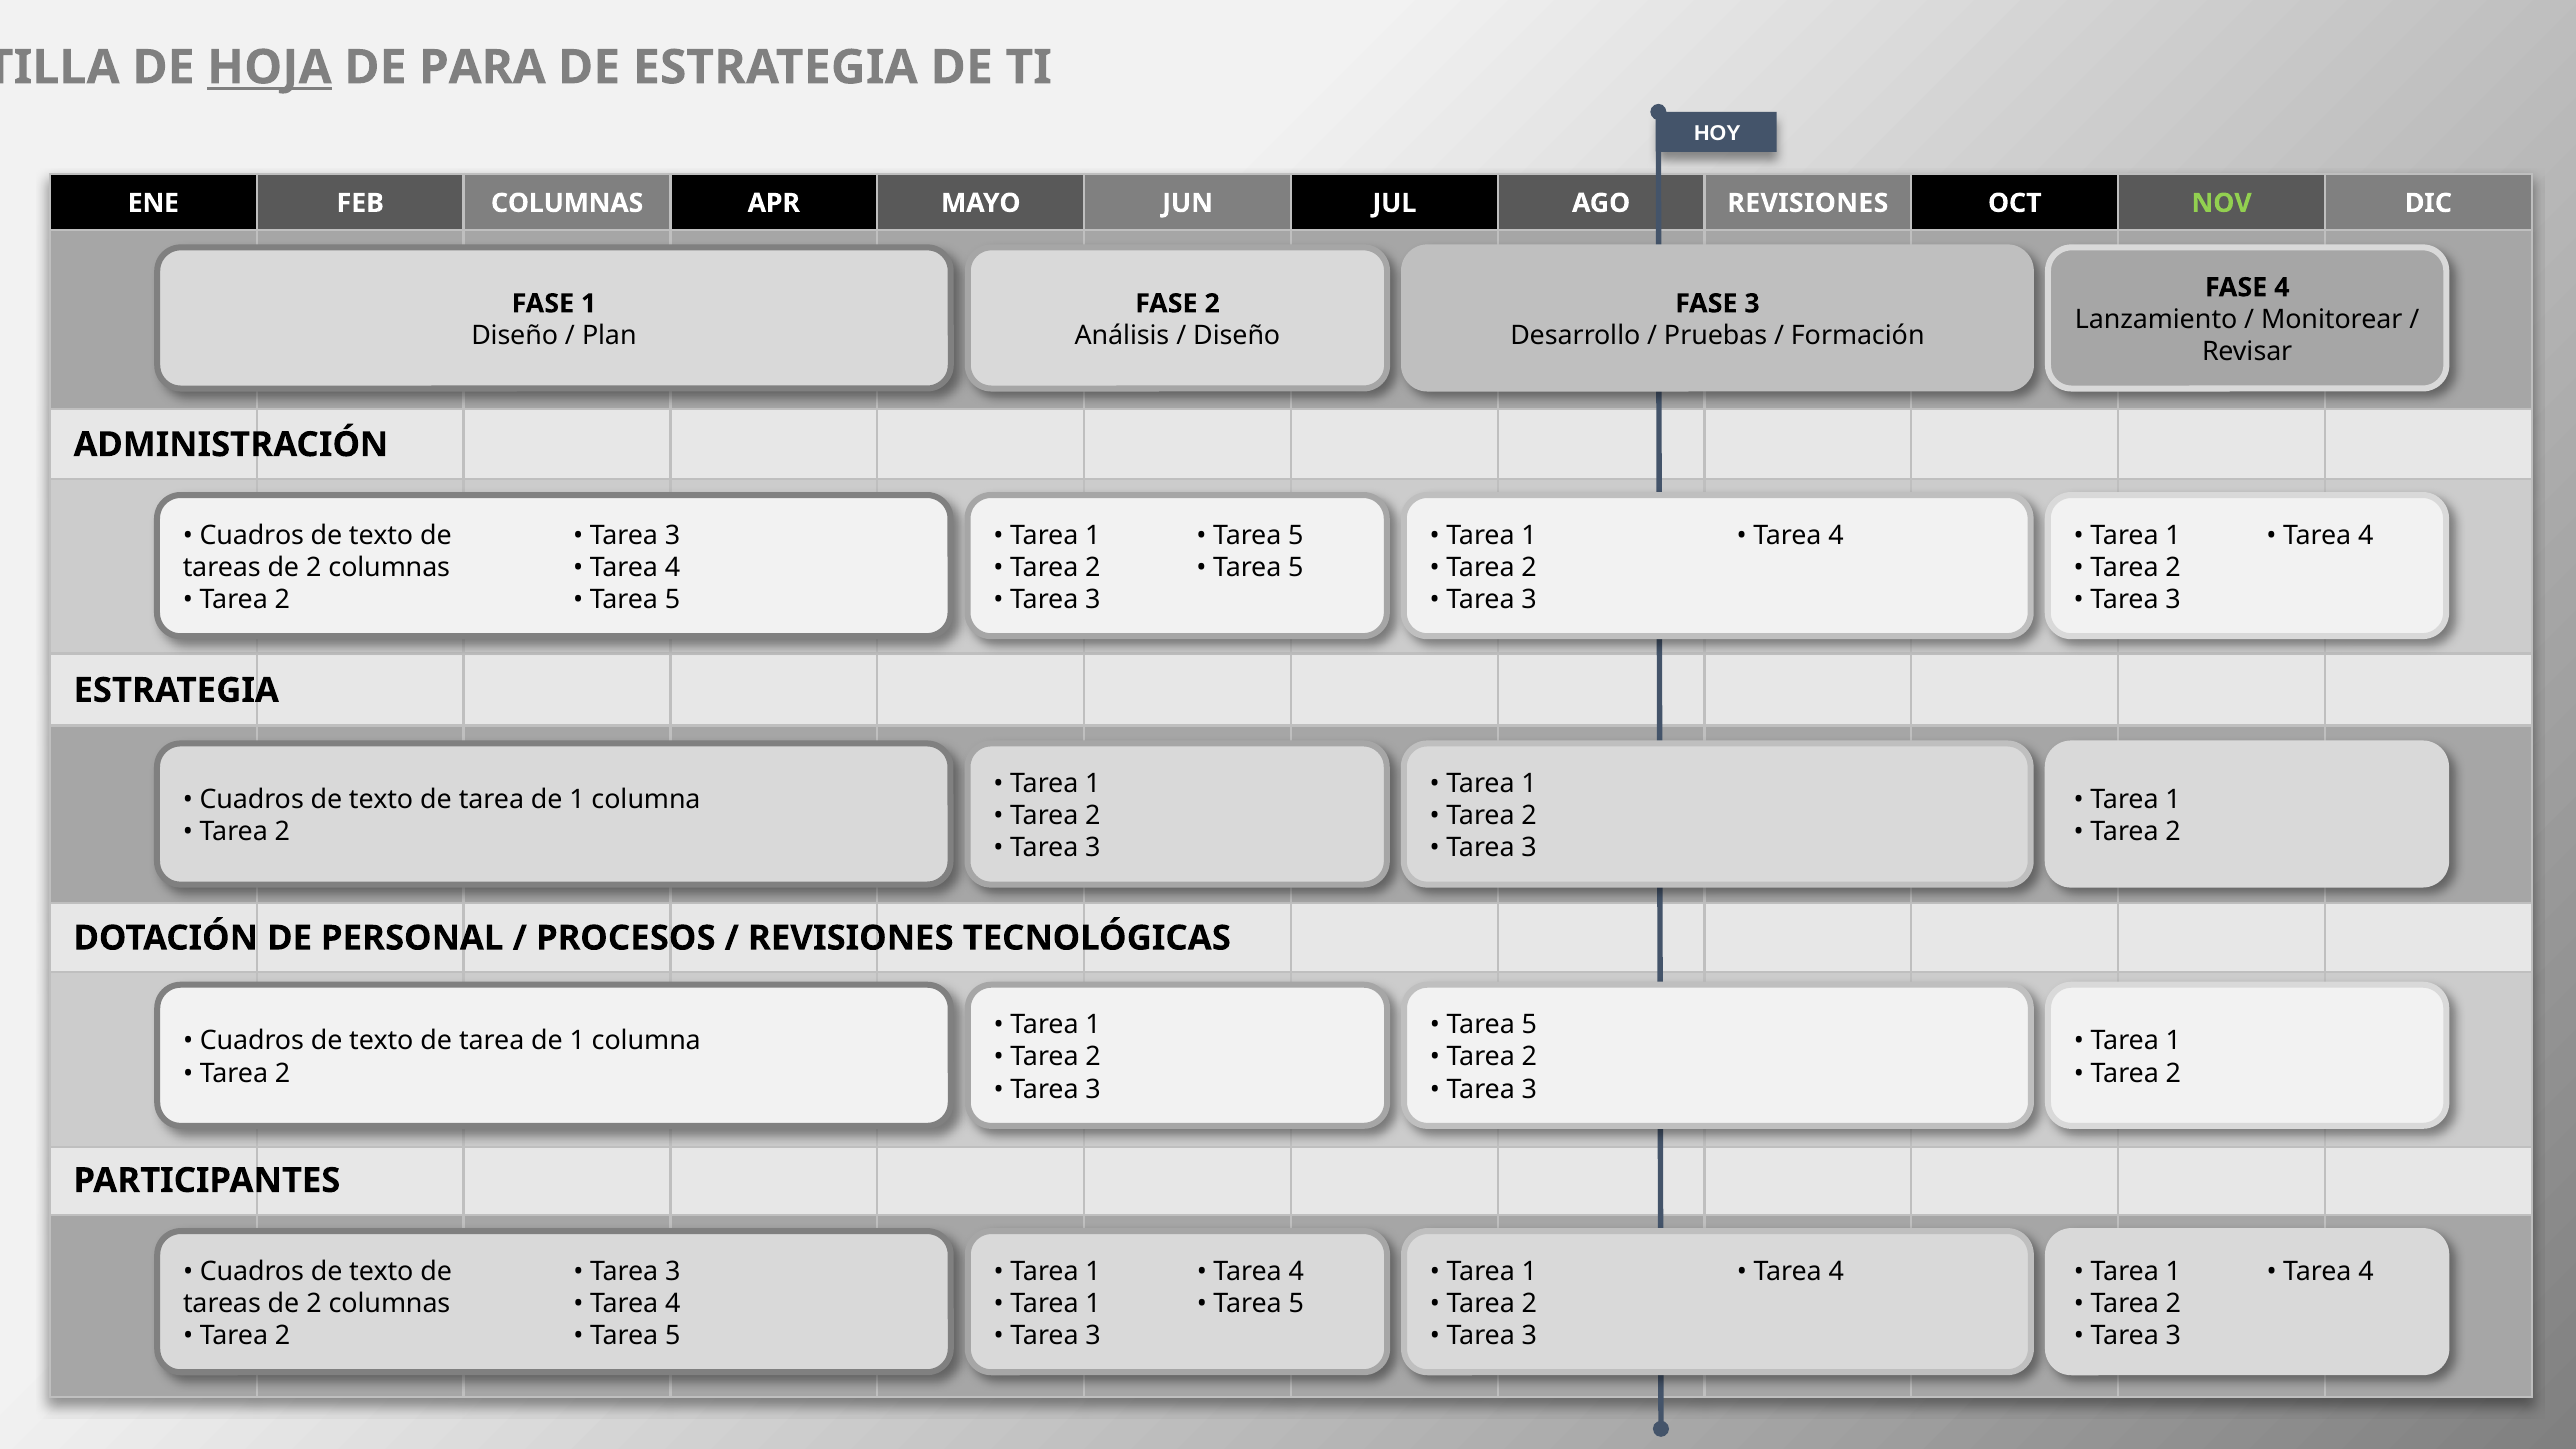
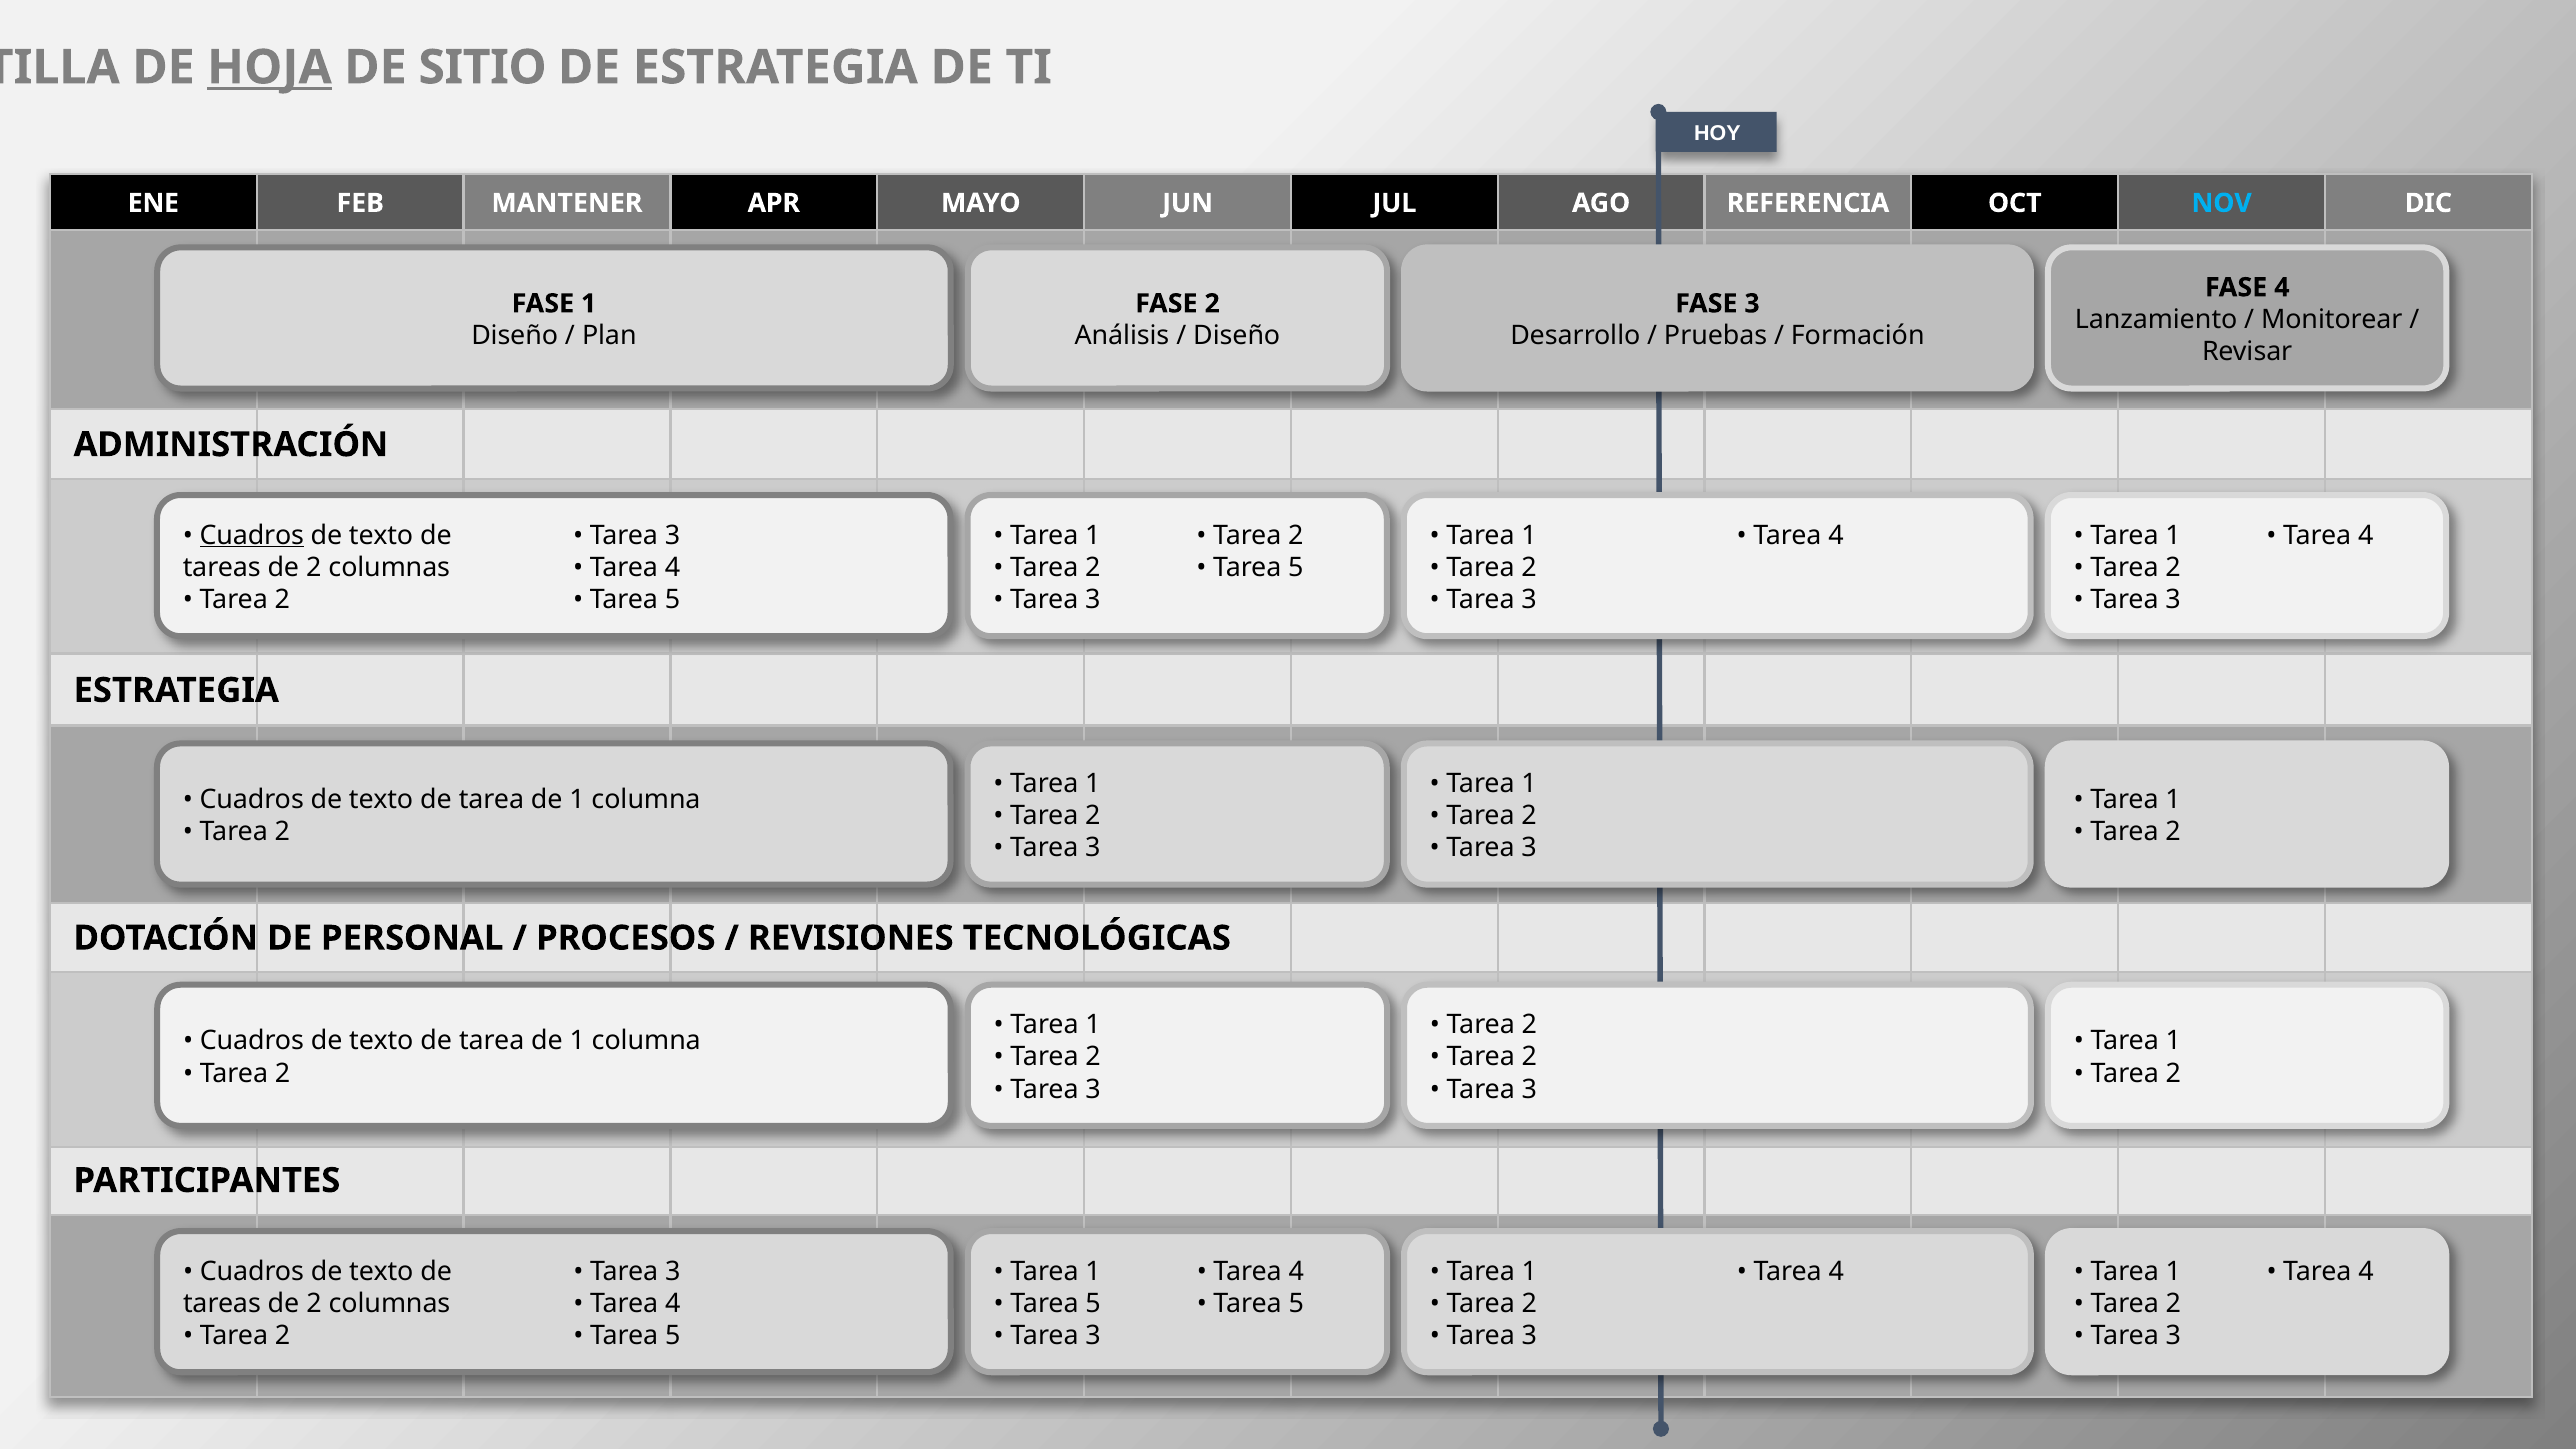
PARA: PARA -> SITIO (482, 68)
FEB COLUMNAS: COLUMNAS -> MANTENER (567, 203)
AGO REVISIONES: REVISIONES -> REFERENCIA (1808, 203)
NOV colour: light green -> light blue (2222, 203)
Cuadros underline: none -> present (252, 535)
5: 5 -> 2 (1296, 535)
5: 5 -> 2 (1529, 1025)
1: 1 -> 5 (1093, 1303)
